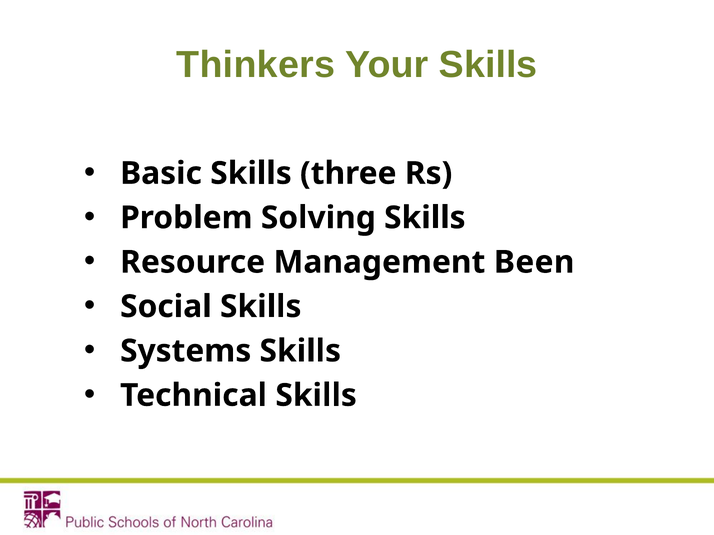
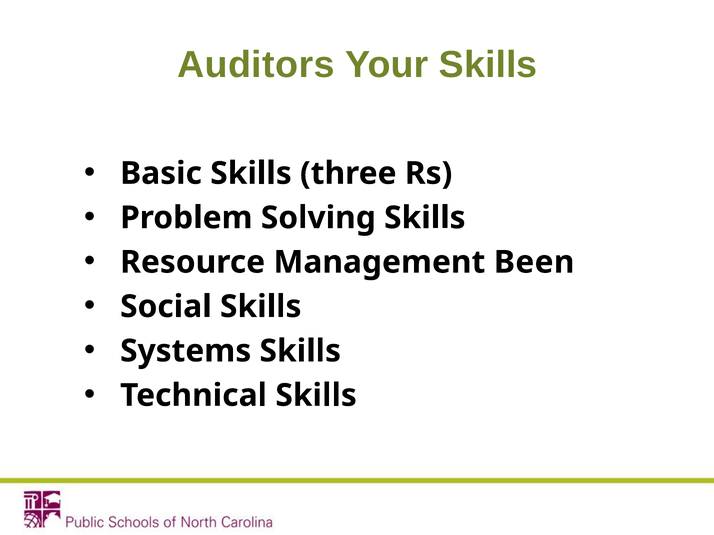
Thinkers: Thinkers -> Auditors (256, 65)
